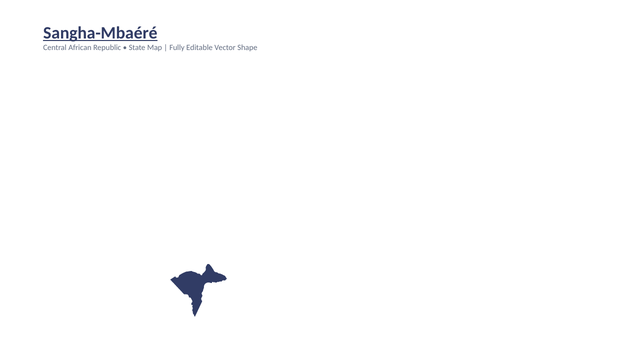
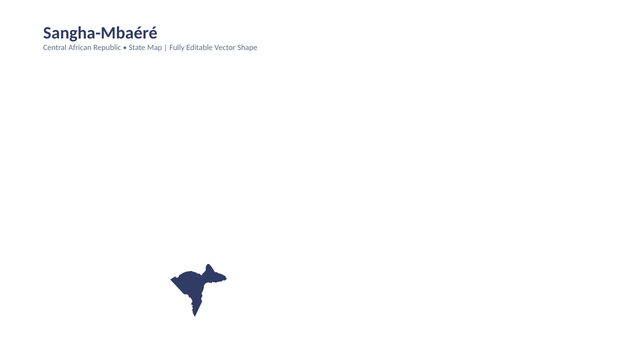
Sangha-Mbaéré underline: present -> none (100, 33)
